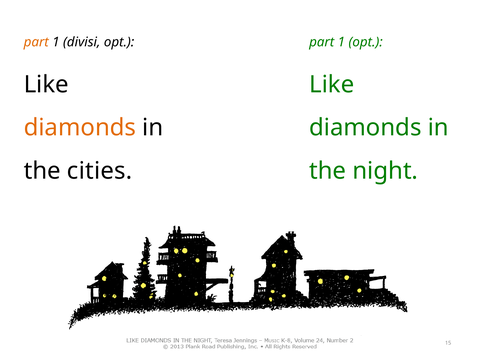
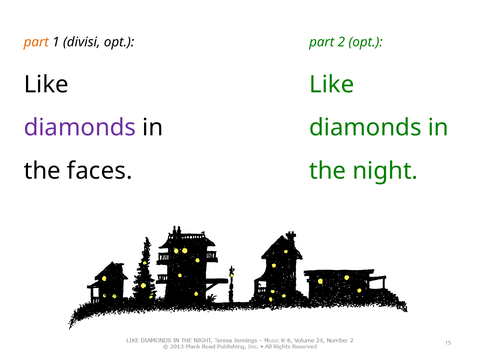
1: 1 -> 2 (341, 42)
diamonds colour: orange -> purple (80, 128)
cities: cities -> faces (100, 171)
